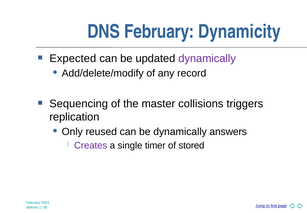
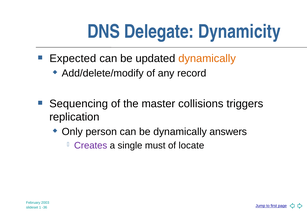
DNS February: February -> Delegate (159, 32)
dynamically colour: purple -> orange (207, 58)
reused: reused -> person (101, 132)
timer: timer -> must (155, 145)
stored: stored -> locate (191, 145)
